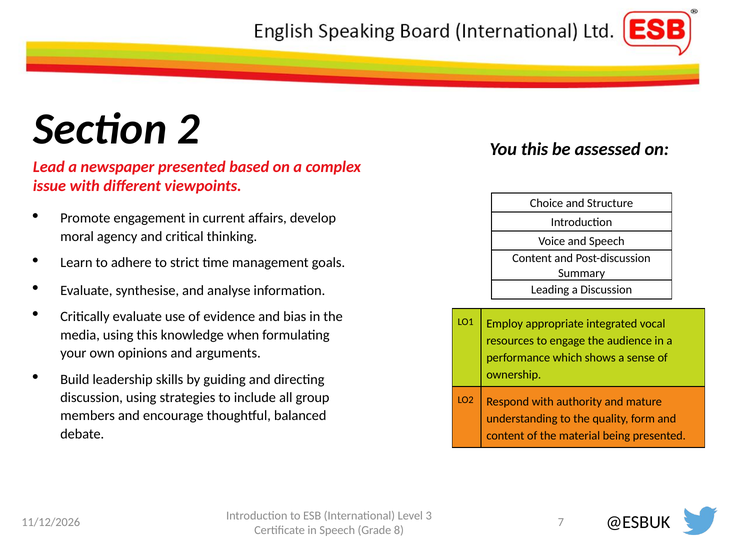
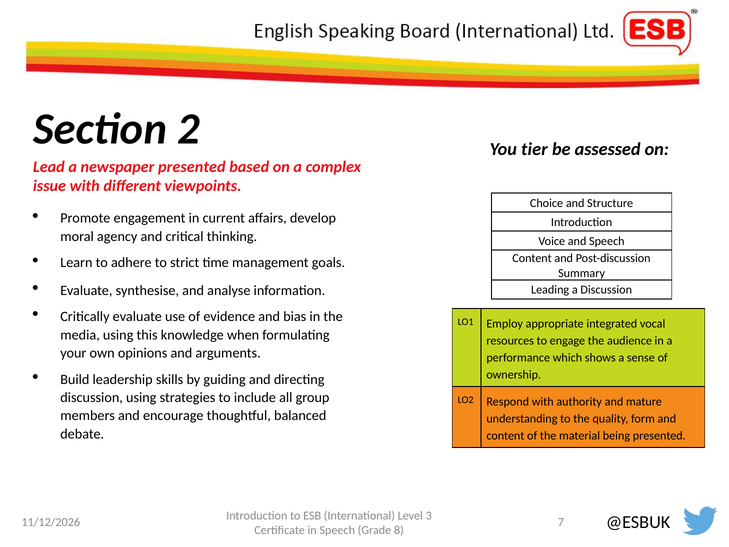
You this: this -> tier (534, 149)
